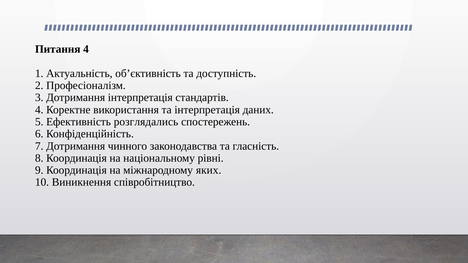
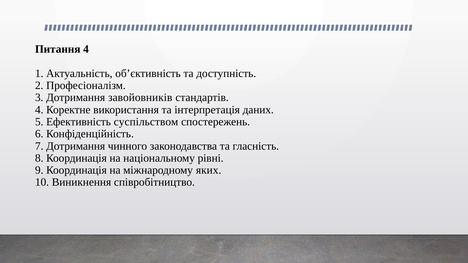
Дотримання інтерпретація: інтерпретація -> завойовників (140, 98)
розглядались: розглядались -> суспільством (146, 122)
